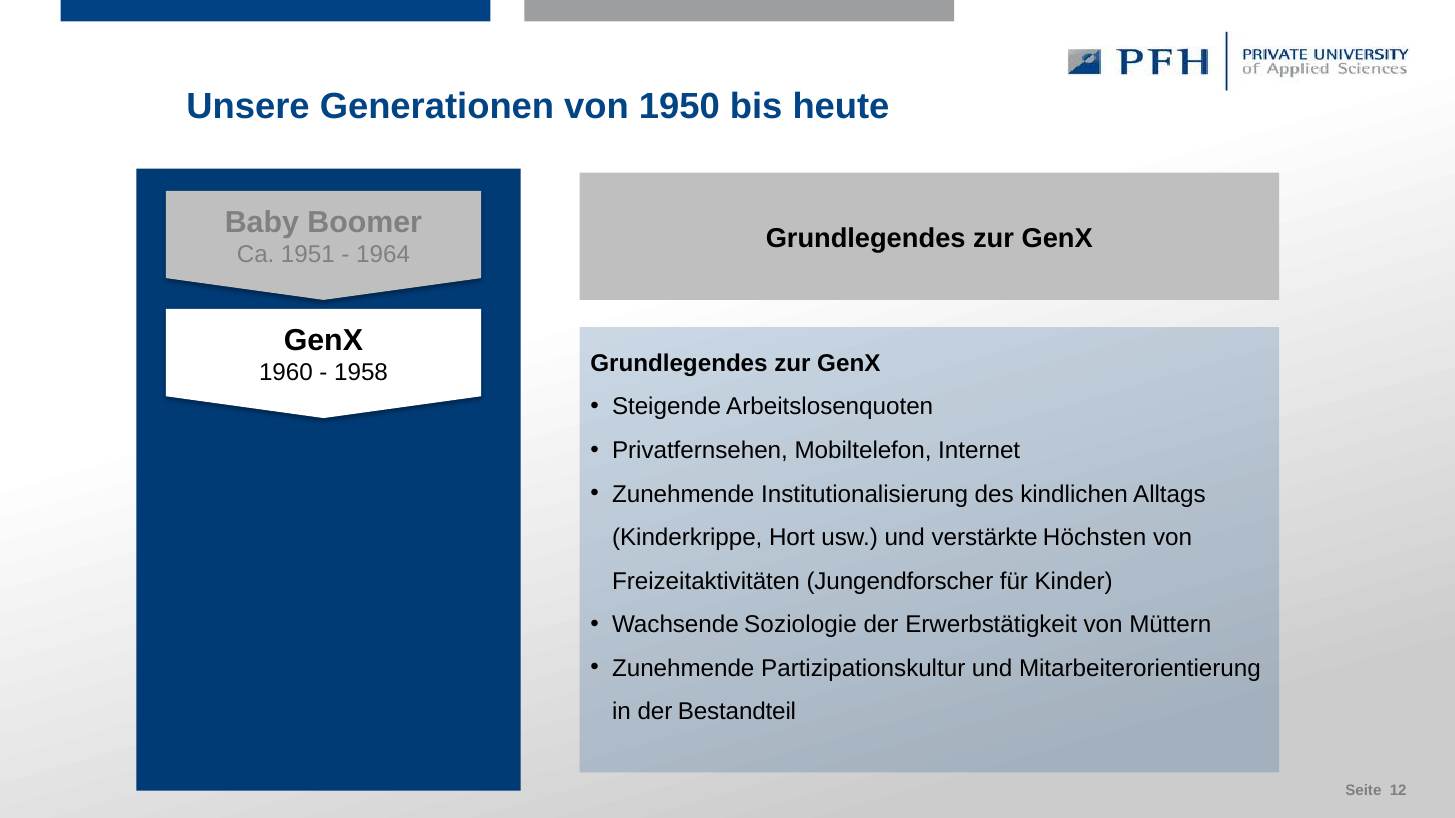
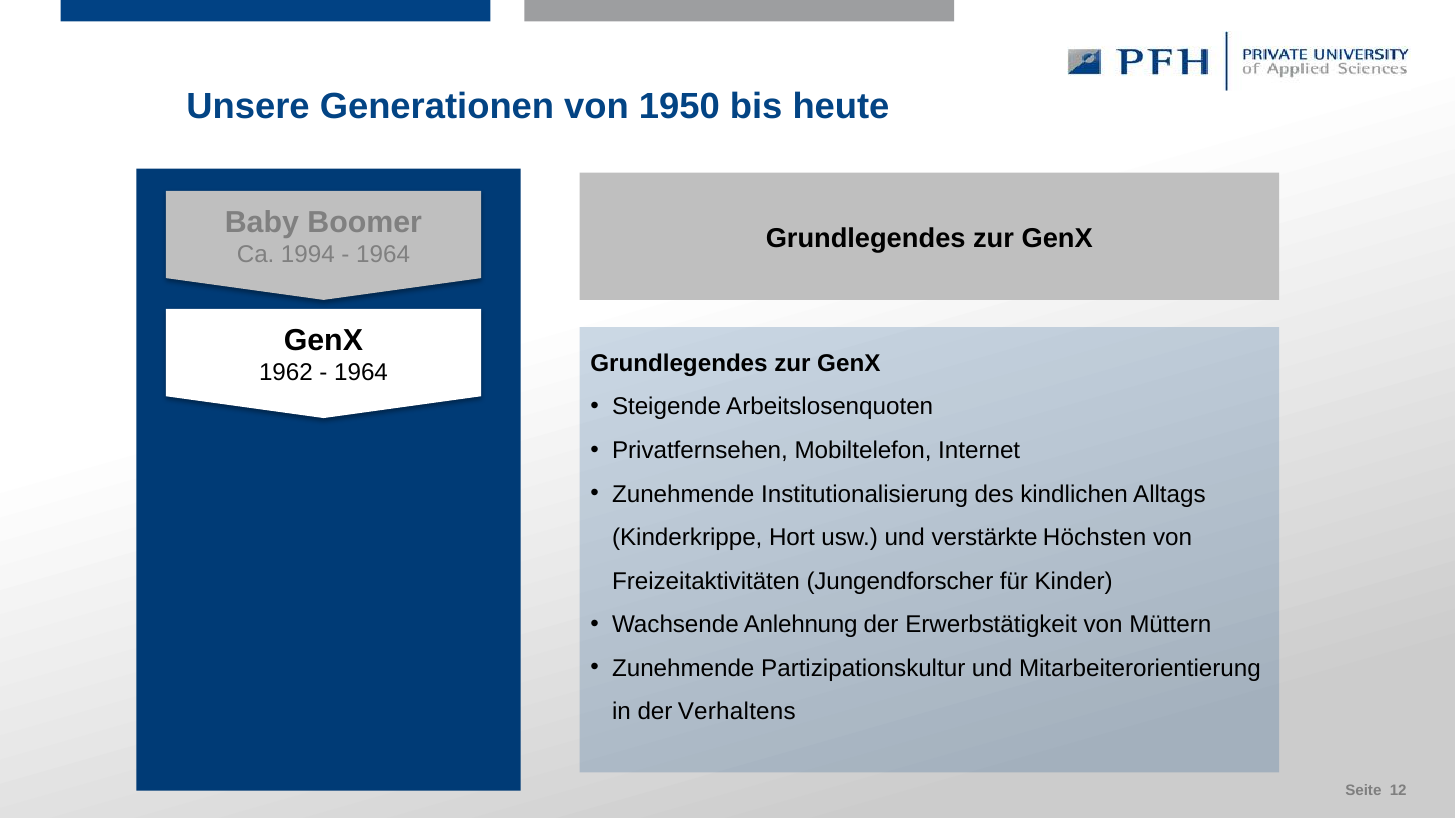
1951: 1951 -> 1994 (308, 254)
1960: 1960 -> 1962 (286, 373)
1958: 1958 -> 1964 (361, 373)
Soziologie: Soziologie -> Anlehnung (801, 625)
Bestandteil: Bestandteil -> Verhaltens (737, 712)
